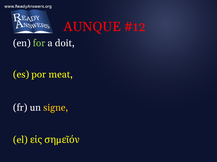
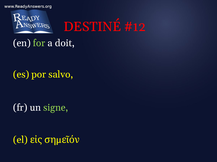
AUNQUE: AUNQUE -> DESTINÉ (92, 27)
meat: meat -> salvo (61, 75)
signe colour: yellow -> light green (56, 108)
